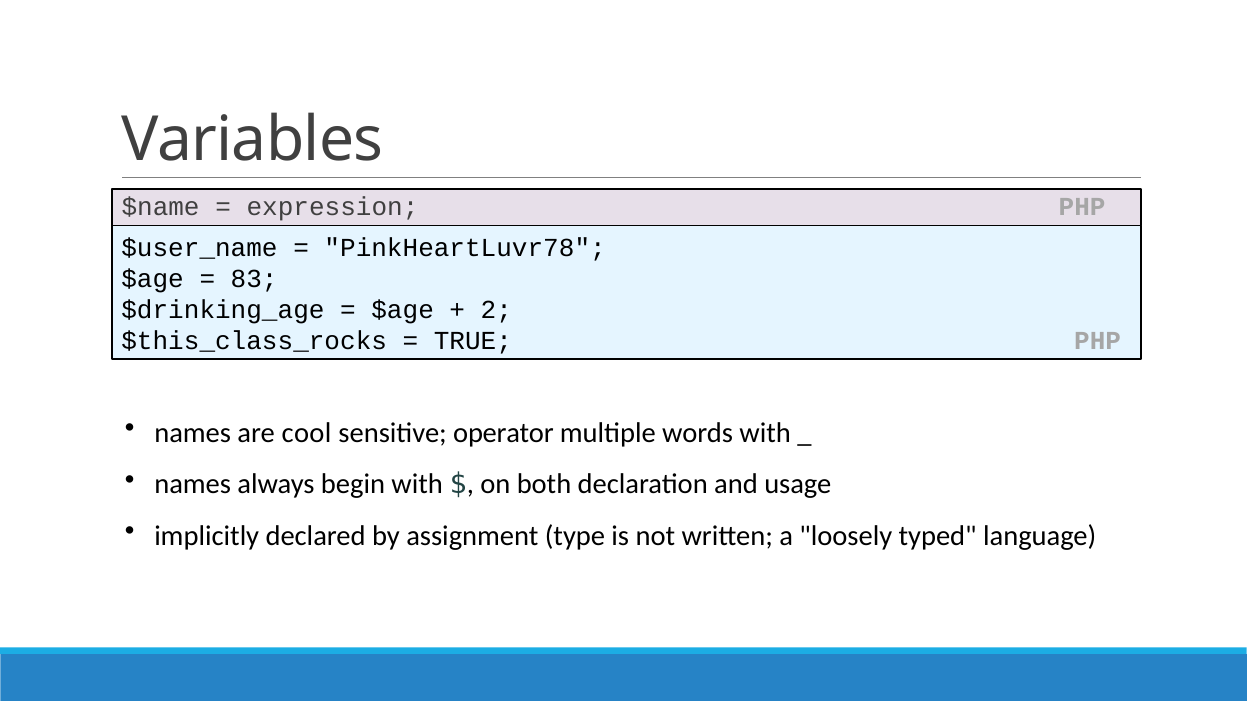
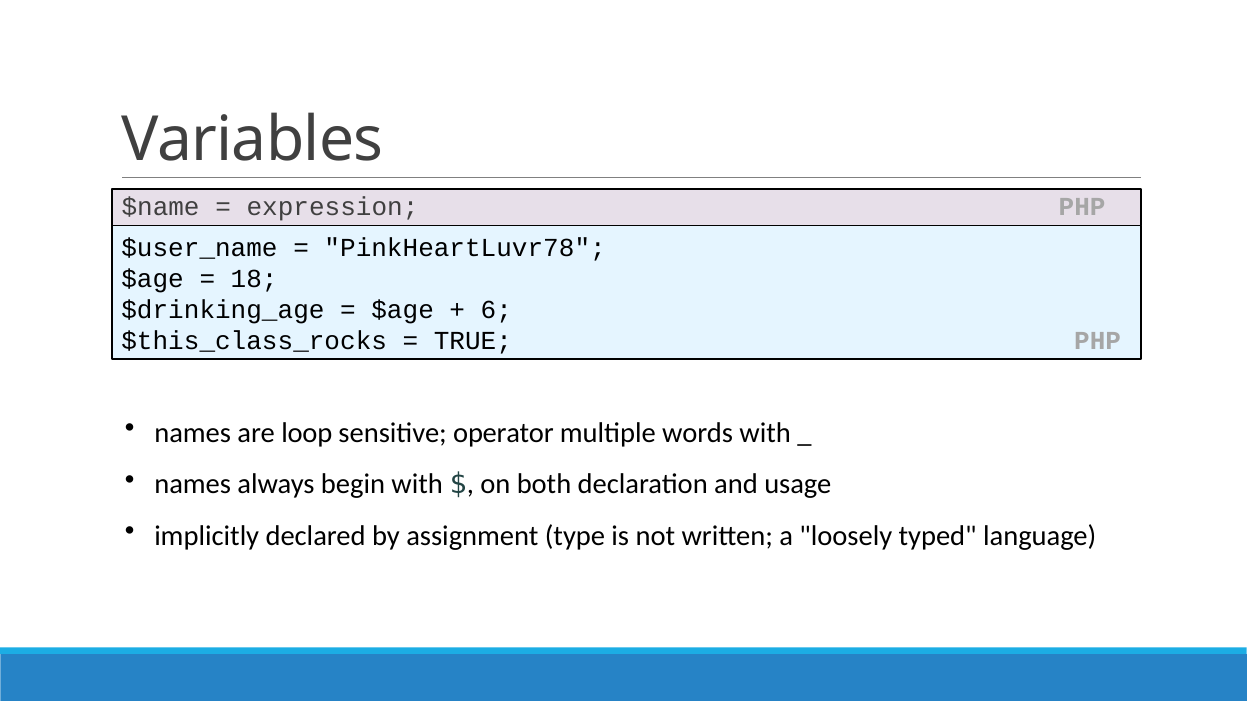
83: 83 -> 18 (254, 279)
2: 2 -> 6 (496, 310)
cool: cool -> loop (307, 433)
